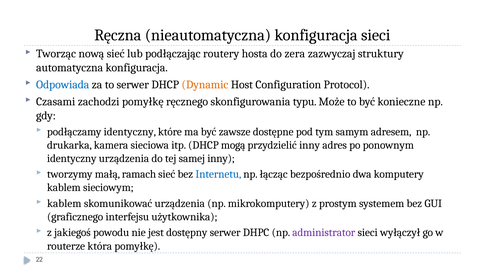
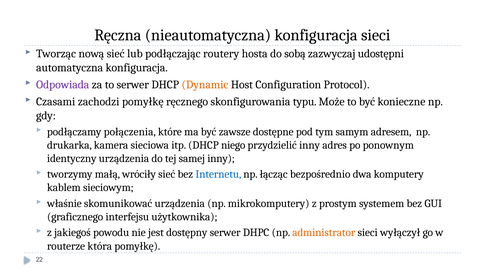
zera: zera -> sobą (295, 54)
struktury: struktury -> udostępni (381, 54)
Odpowiada colour: blue -> purple (63, 85)
podłączamy identyczny: identyczny -> połączenia (130, 132)
mogą: mogą -> niego (233, 145)
ramach: ramach -> wróciły (139, 174)
kablem: kablem -> właśnie (64, 203)
administrator colour: purple -> orange (324, 232)
